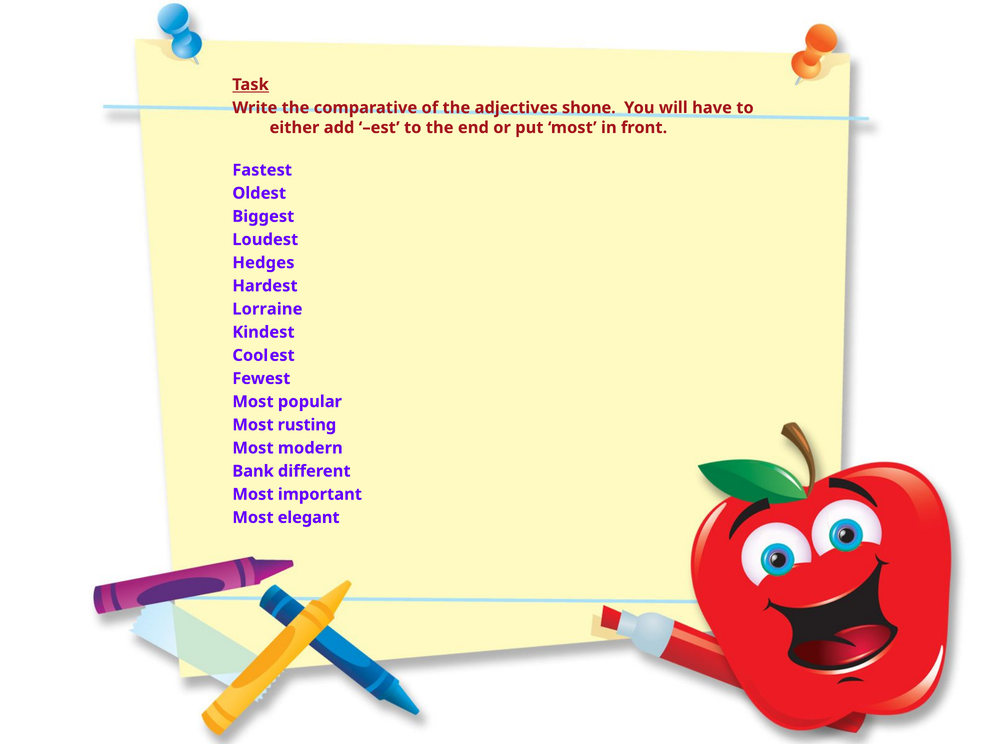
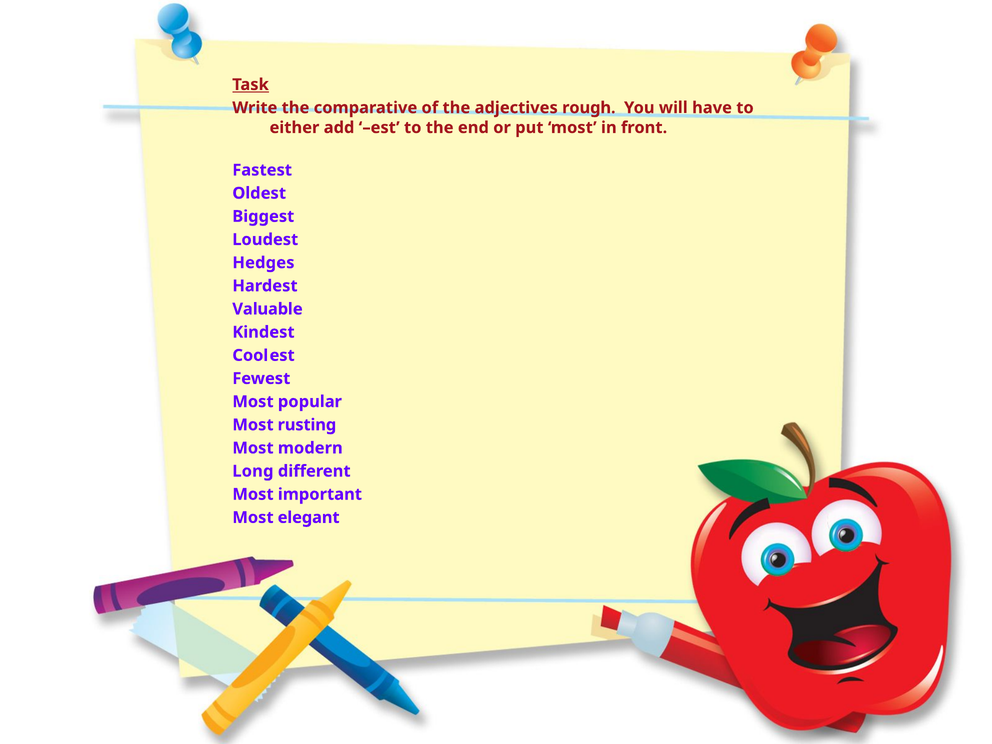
shone: shone -> rough (589, 108)
Lorraine: Lorraine -> Valuable (267, 309)
Bank: Bank -> Long (253, 471)
